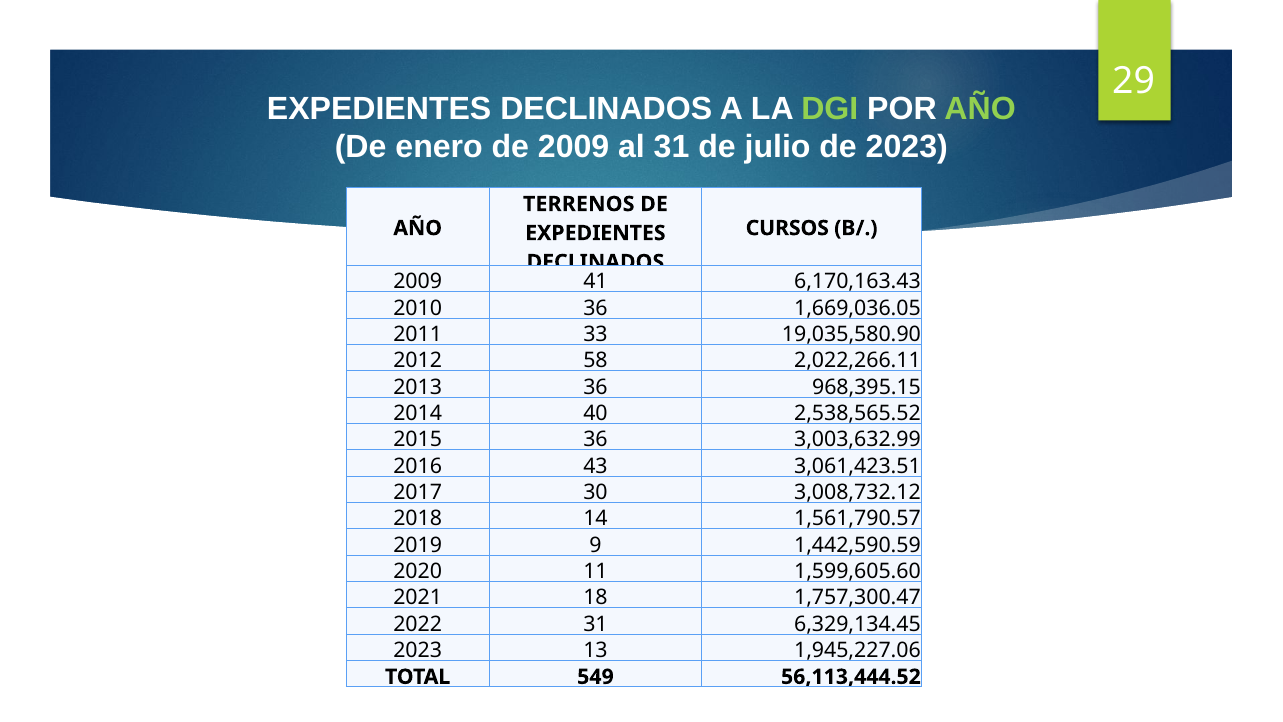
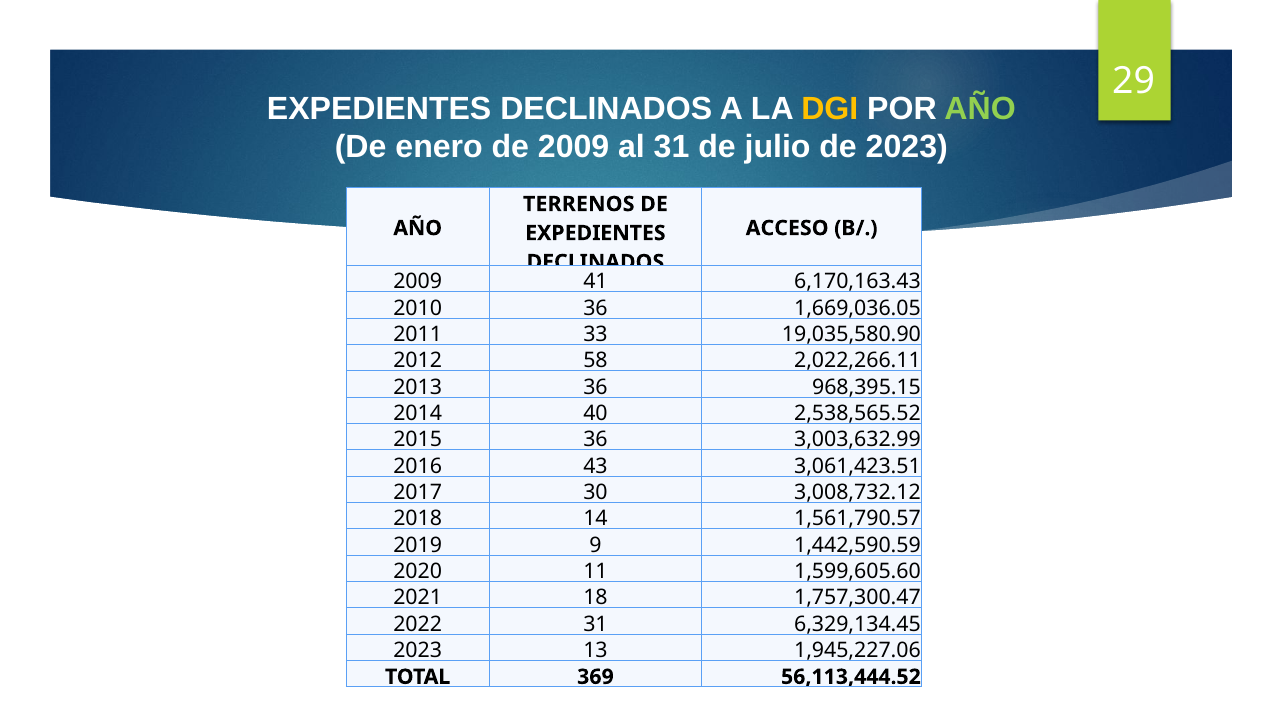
DGI colour: light green -> yellow (830, 109)
CURSOS: CURSOS -> ACCESO (787, 228)
549: 549 -> 369 (595, 677)
